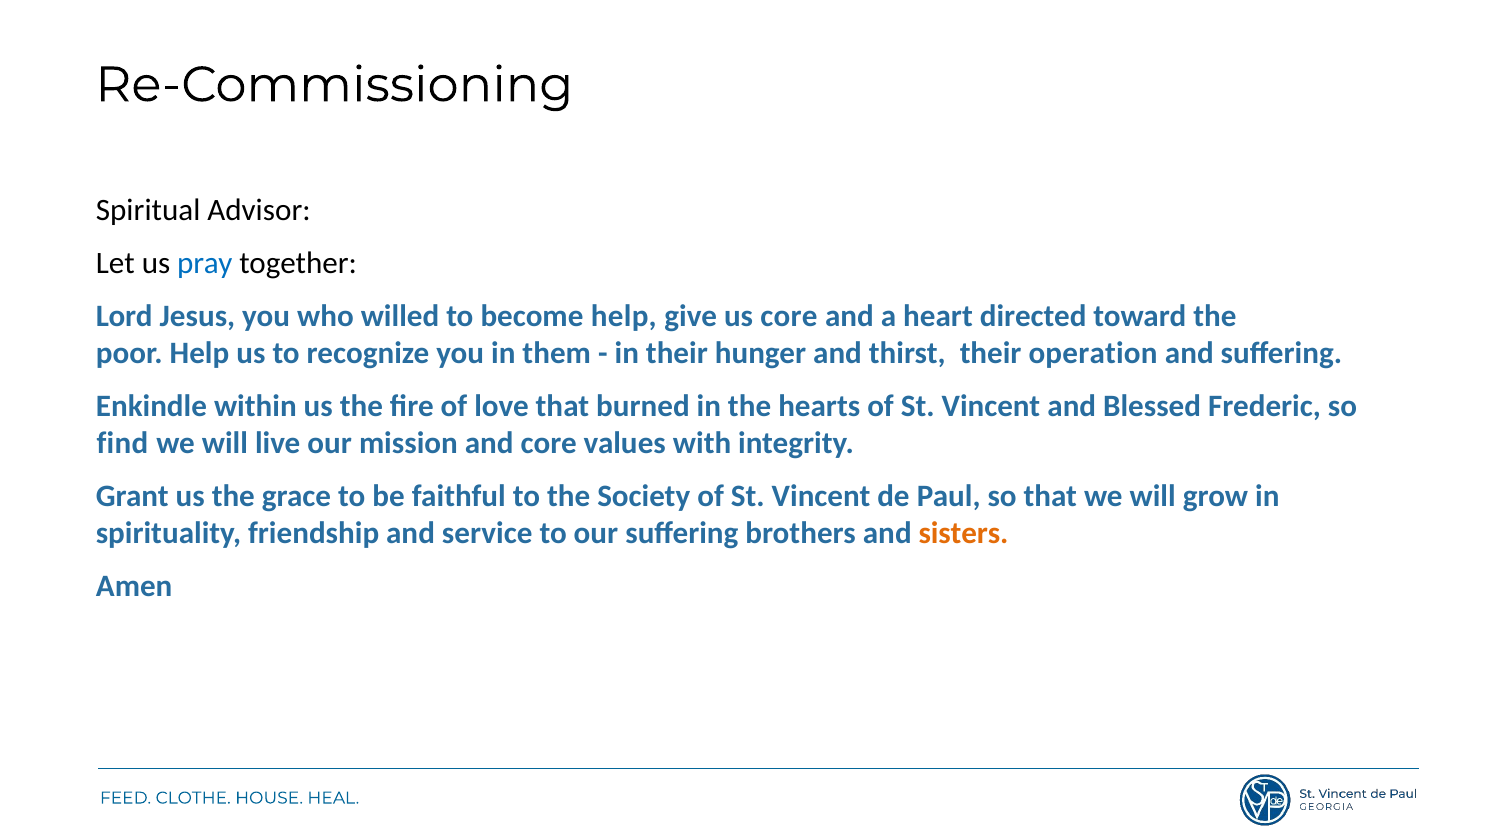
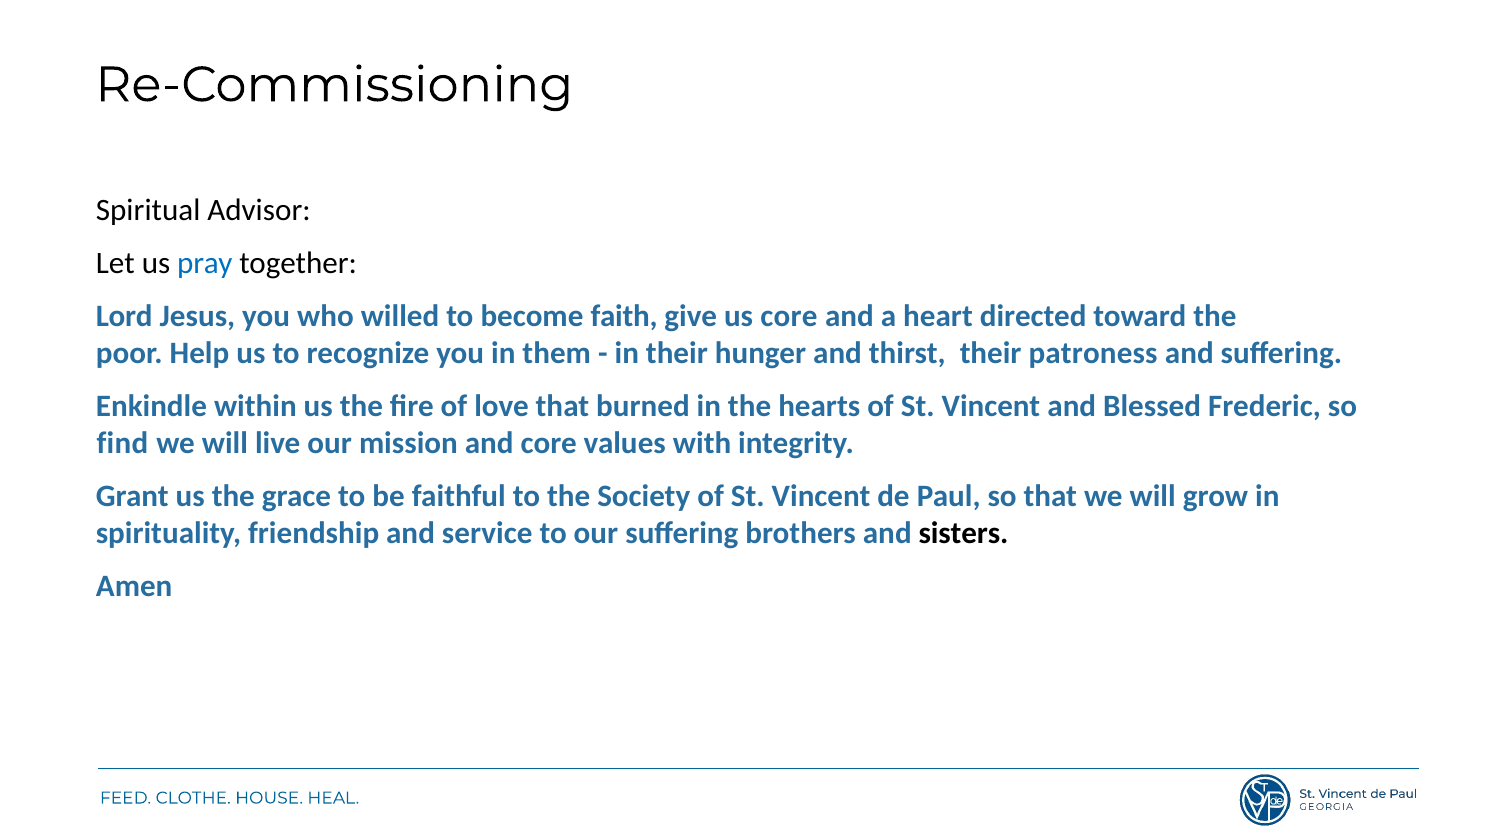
become help: help -> faith (624, 316)
operation: operation -> patroness (1093, 353)
sisters colour: orange -> black (964, 534)
